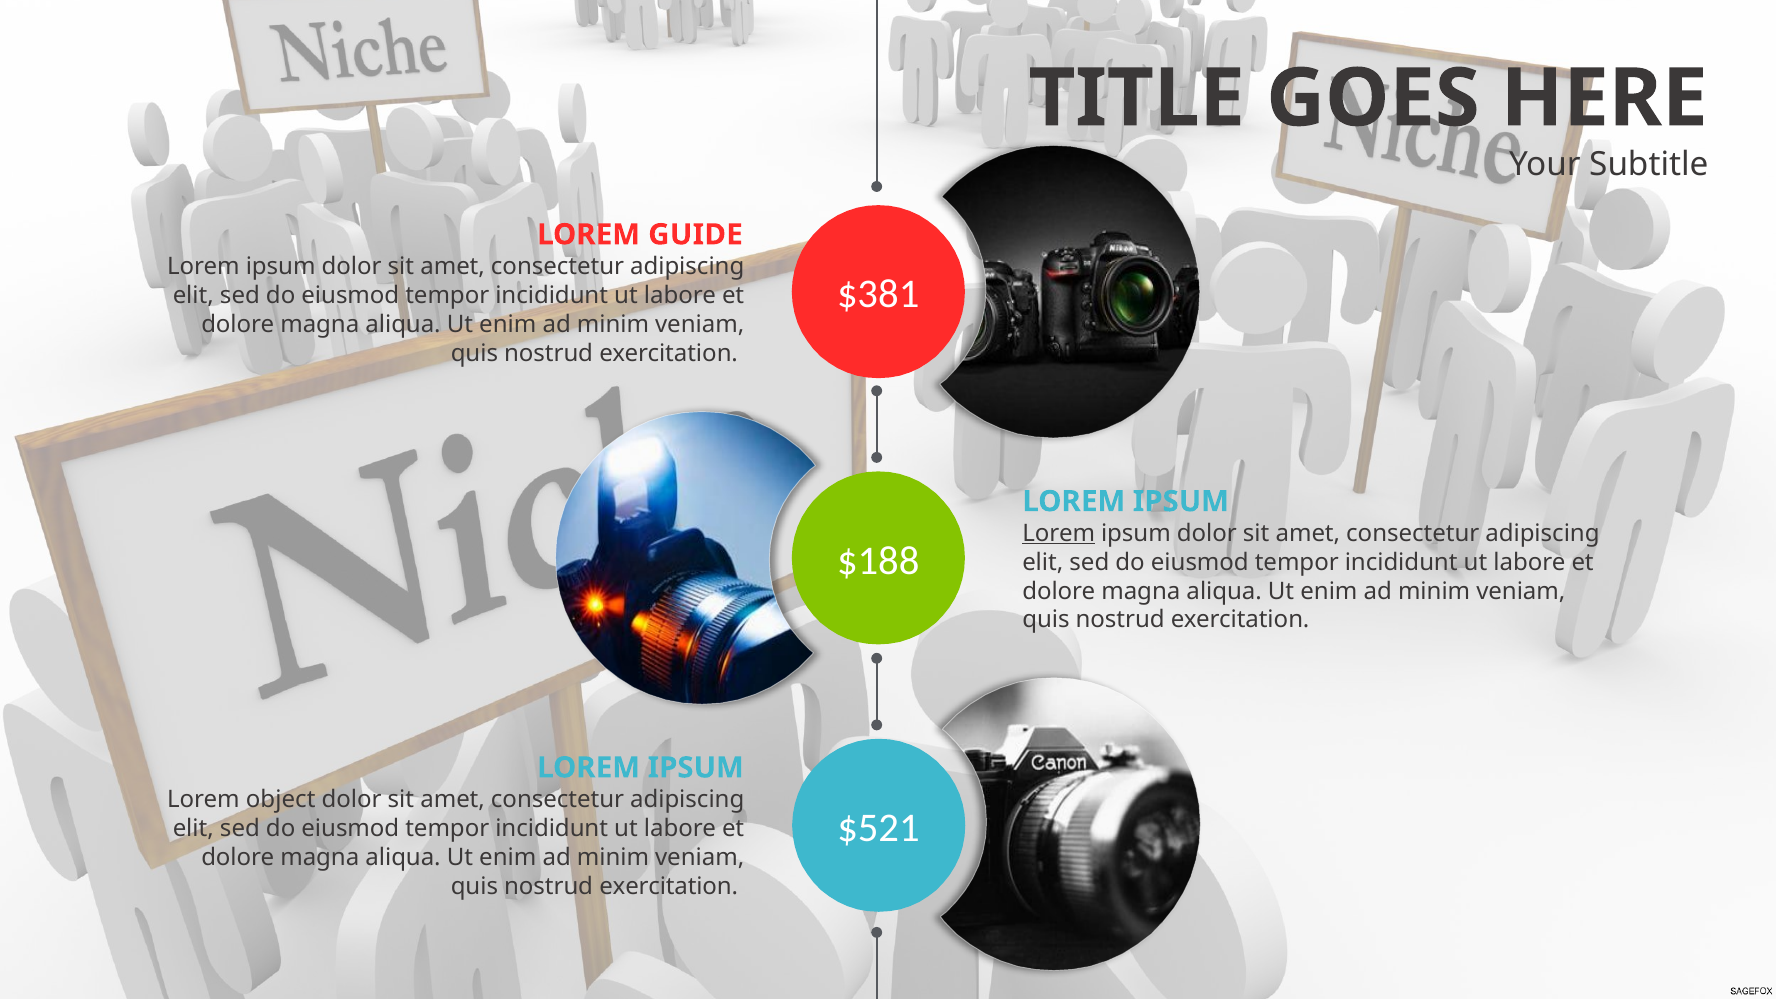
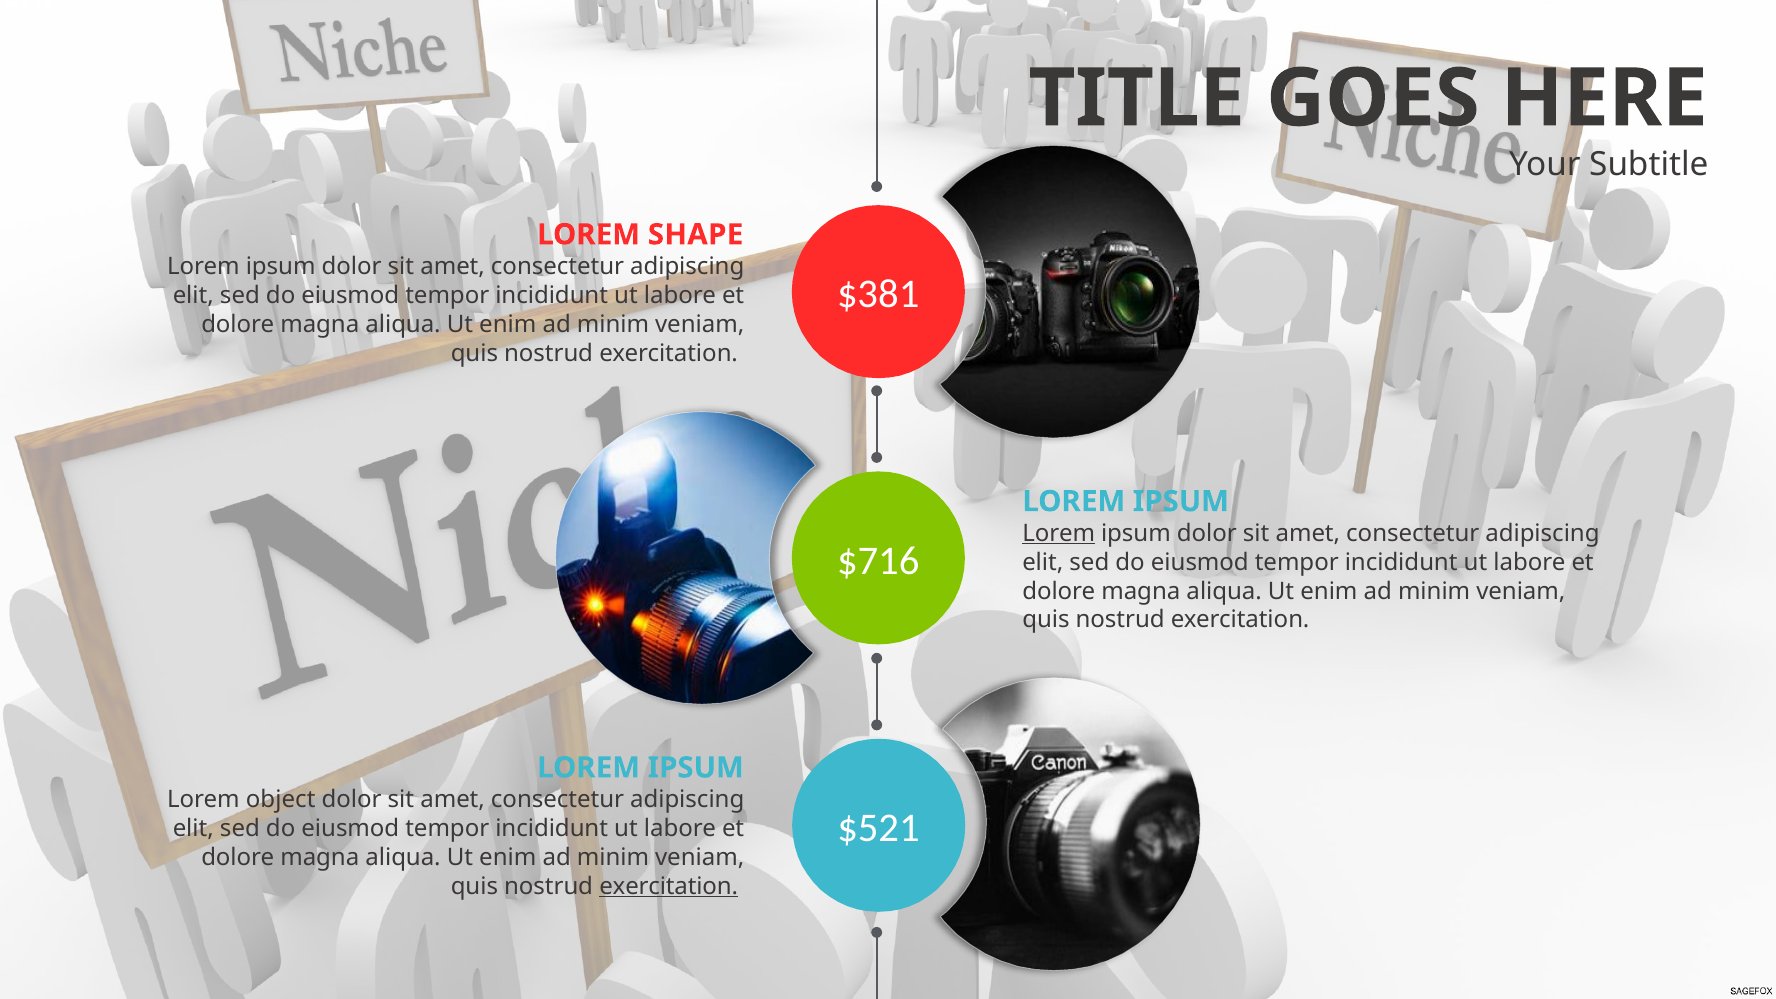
GUIDE: GUIDE -> SHAPE (696, 235)
$188: $188 -> $716 (878, 561)
exercitation underline: none -> present (669, 886)
